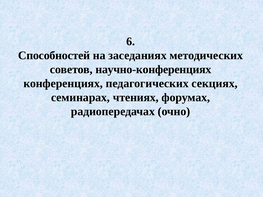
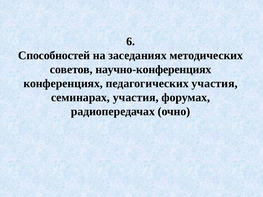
педагогических секциях: секциях -> участия (215, 84)
семинарах чтениях: чтениях -> участия (136, 98)
